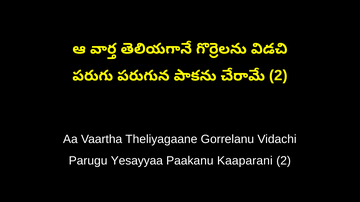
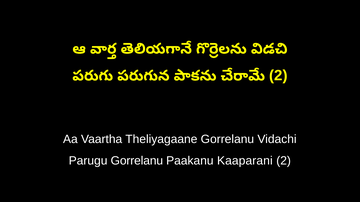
Parugu Yesayyaa: Yesayyaa -> Gorrelanu (137, 161)
